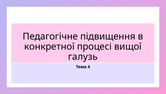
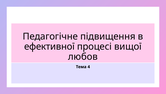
конкретної: конкретної -> ефективної (49, 46)
галузь: галузь -> любов (83, 56)
